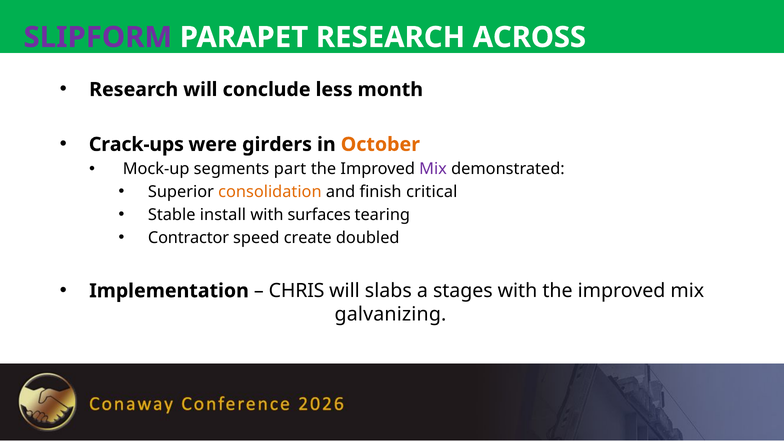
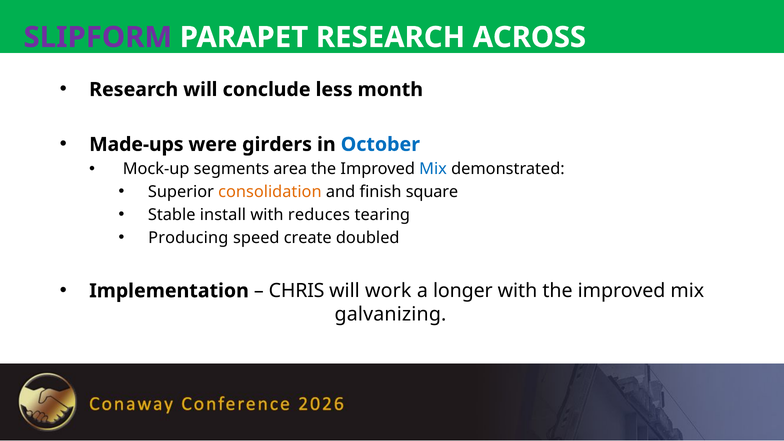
Crack-ups: Crack-ups -> Made-ups (136, 144)
October colour: orange -> blue (380, 144)
part: part -> area (290, 169)
Mix colour: purple -> blue (433, 169)
critical: critical -> square (432, 192)
surfaces: surfaces -> reduces (319, 215)
Contractor: Contractor -> Producing (188, 238)
slabs: slabs -> work (388, 291)
stages: stages -> longer (463, 291)
